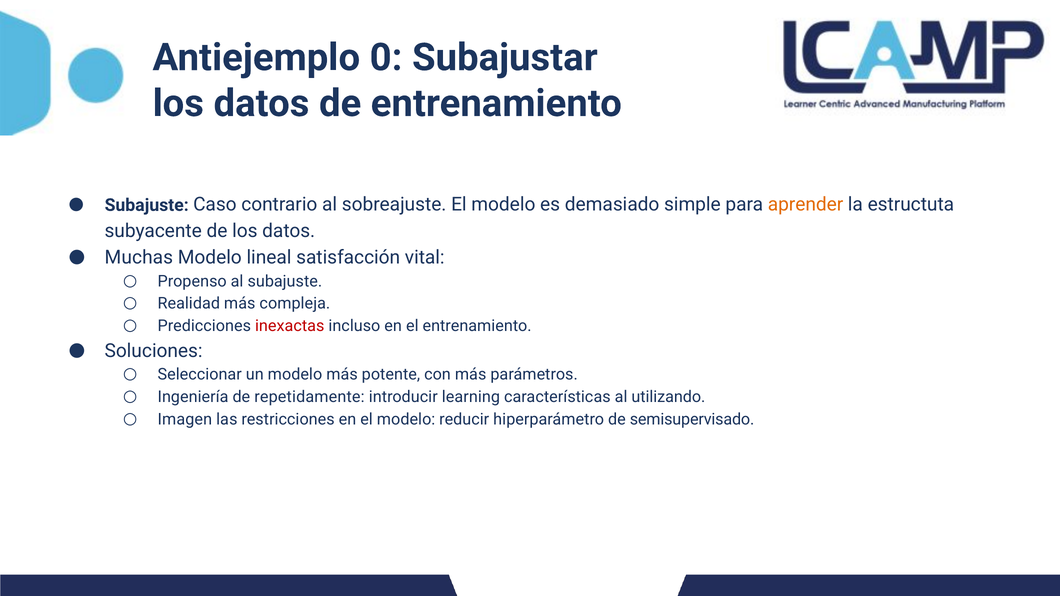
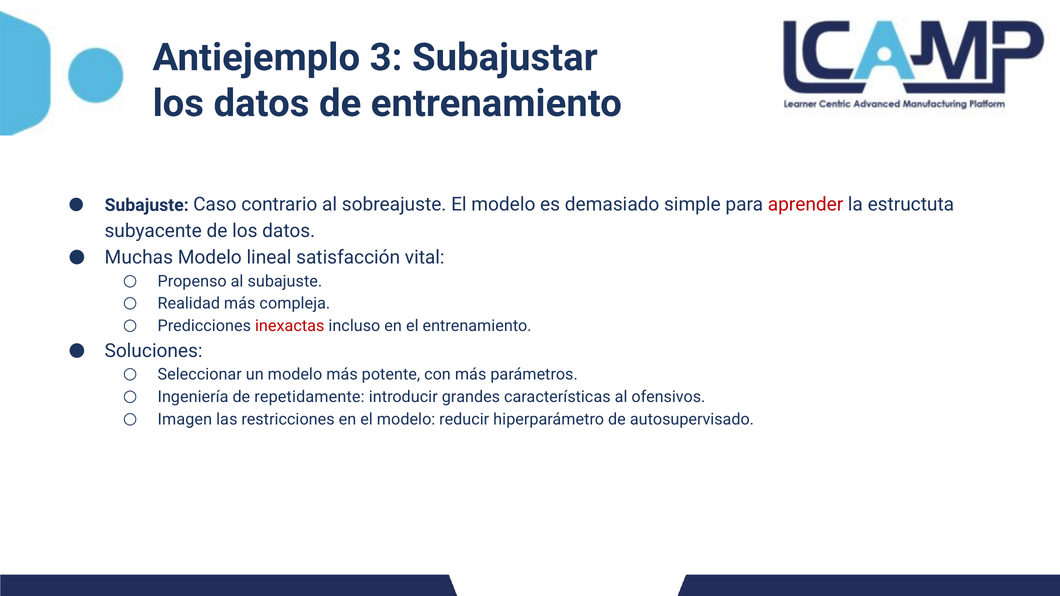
0: 0 -> 3 (386, 58)
aprender colour: orange -> red (806, 205)
learning: learning -> grandes (471, 397)
utilizando: utilizando -> ofensivos (668, 397)
semisupervisado: semisupervisado -> autosupervisado (692, 419)
